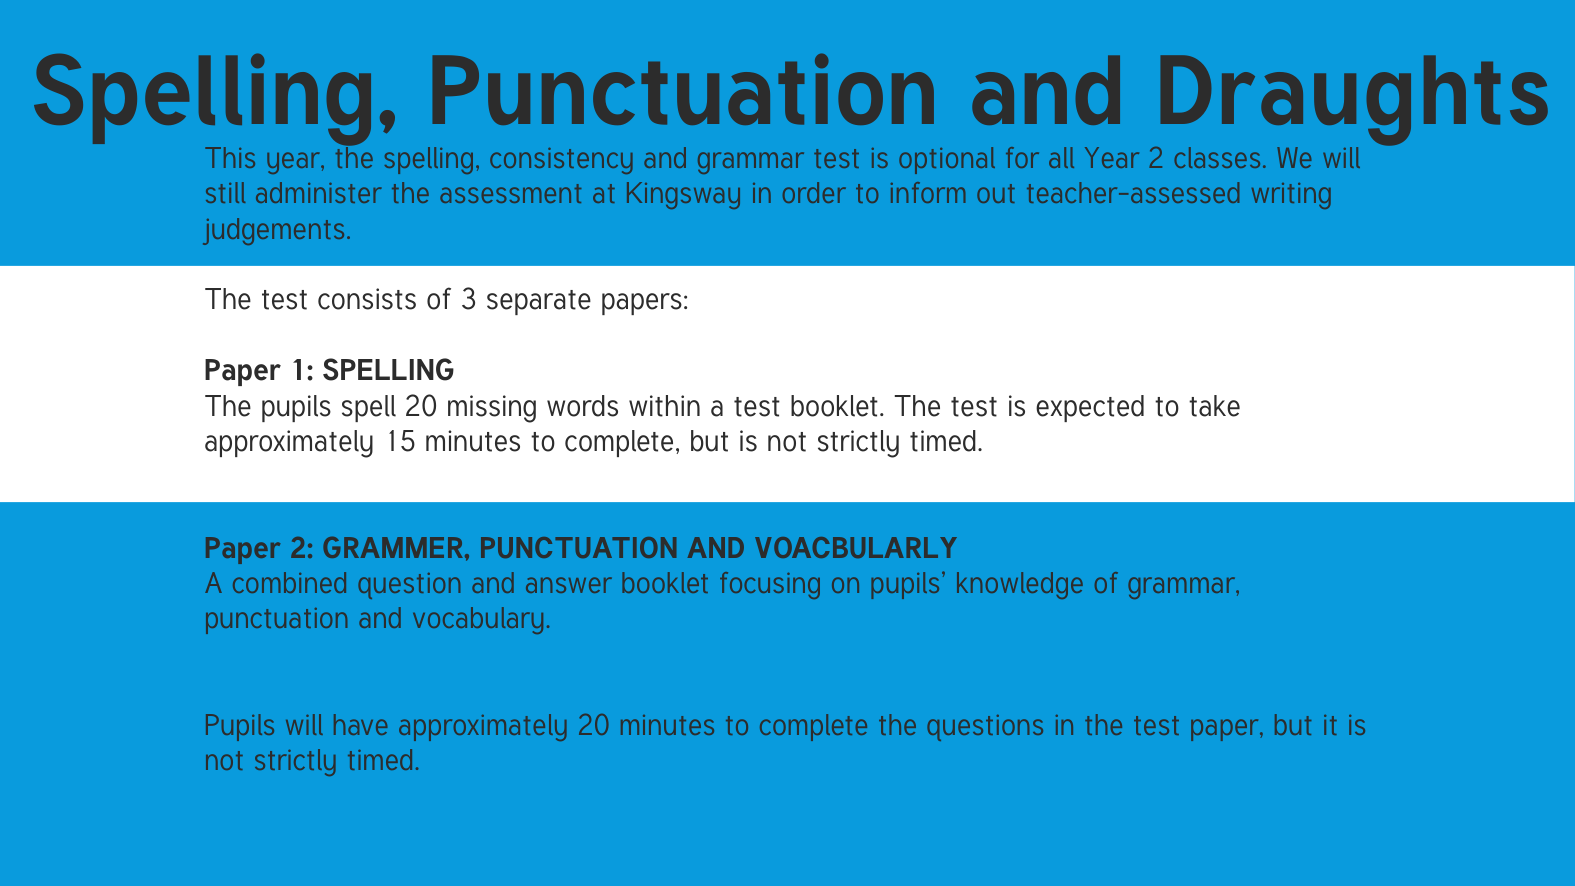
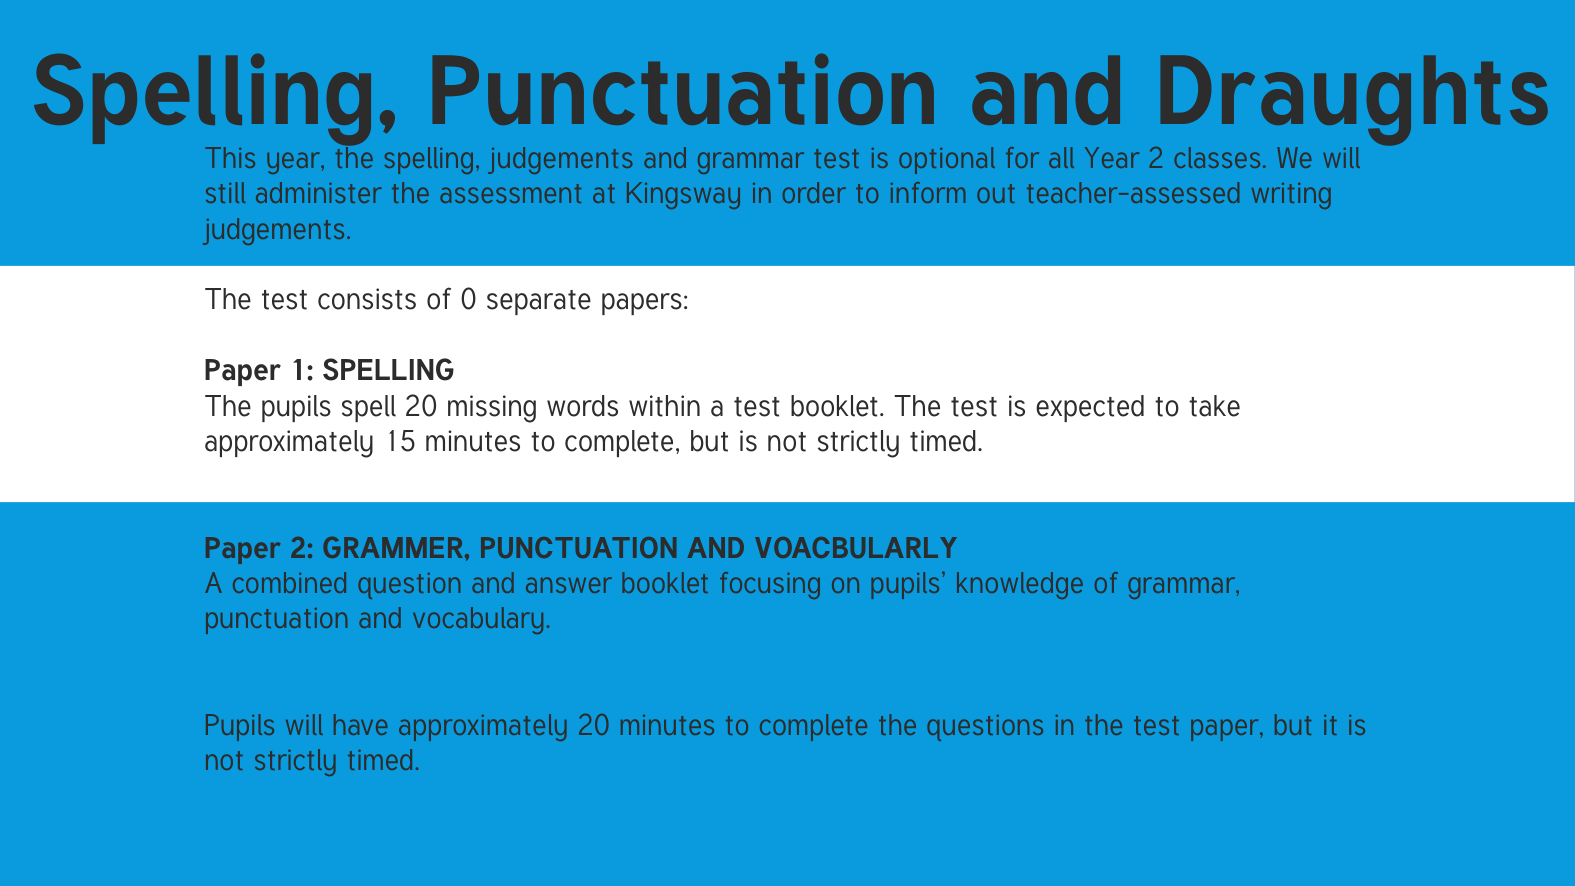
spelling consistency: consistency -> judgements (562, 158)
3: 3 -> 0 (469, 300)
